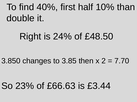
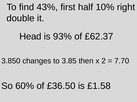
40%: 40% -> 43% (47, 7)
than: than -> right (126, 7)
Right: Right -> Head (30, 37)
24%: 24% -> 93% (62, 37)
£48.50: £48.50 -> £62.37 (99, 37)
23%: 23% -> 60% (25, 87)
£66.63: £66.63 -> £36.50 (61, 87)
£3.44: £3.44 -> £1.58 (99, 87)
